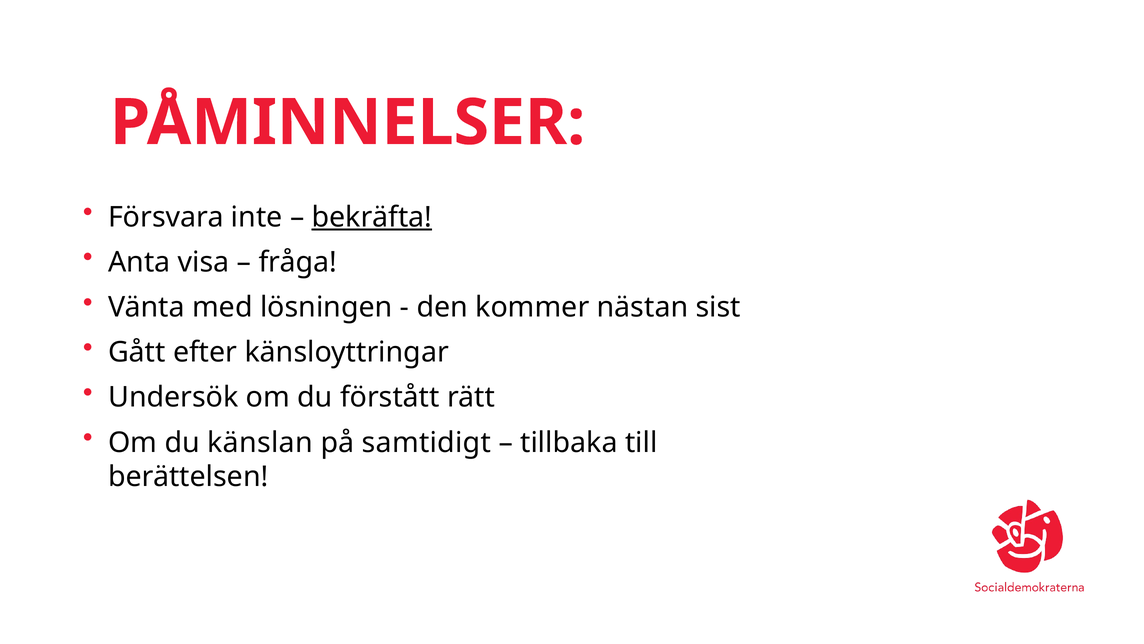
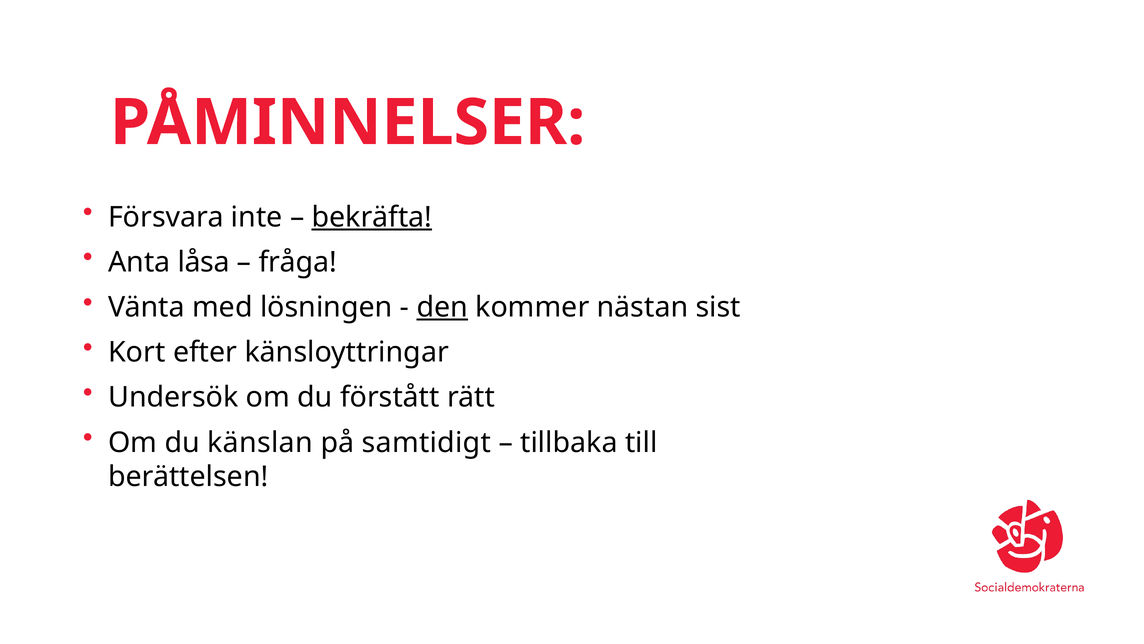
visa: visa -> låsa (204, 262)
den underline: none -> present (442, 307)
Gått: Gått -> Kort (137, 352)
